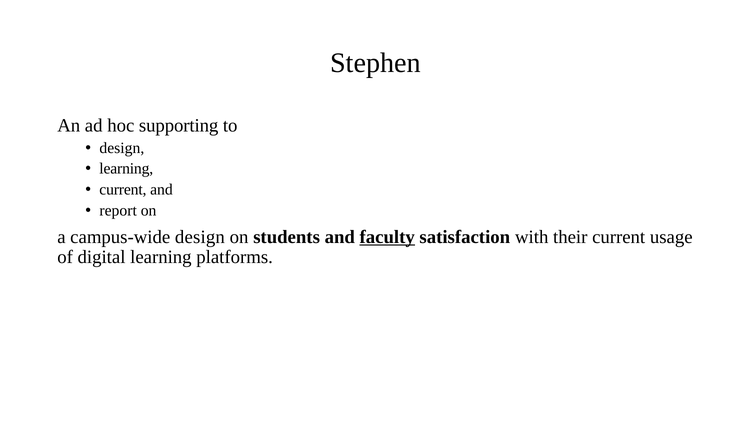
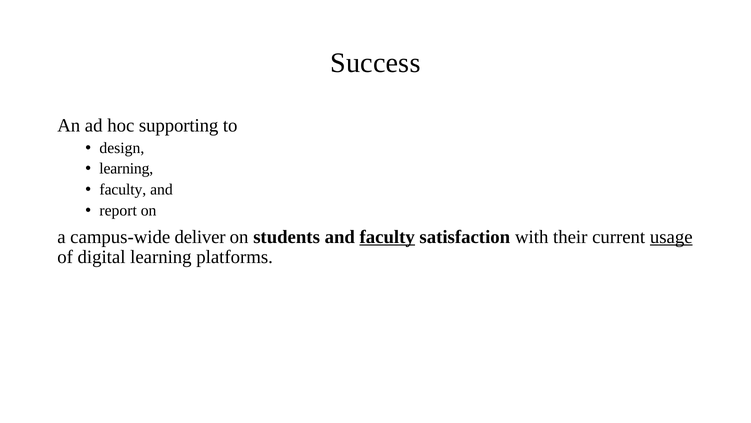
Stephen: Stephen -> Success (375, 63)
current: current -> faculty (123, 189)
campus-wide design: design -> deliver (200, 237)
usage underline: none -> present (671, 237)
